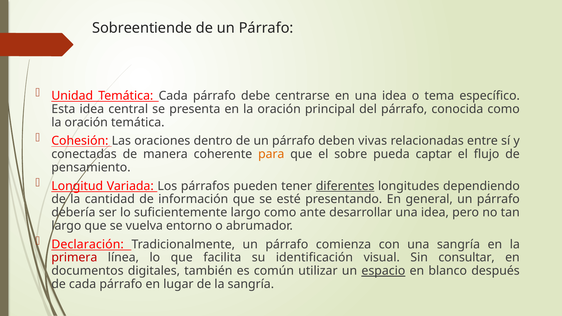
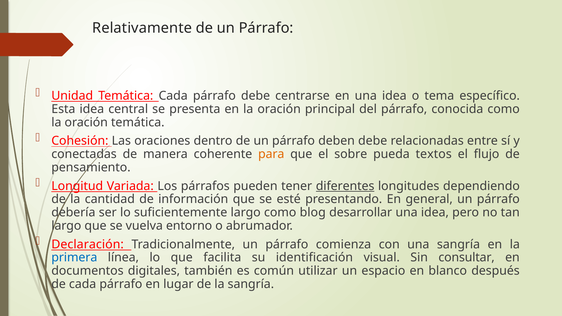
Sobreentiende: Sobreentiende -> Relativamente (142, 28)
deben vivas: vivas -> debe (373, 141)
captar: captar -> textos (434, 154)
ante: ante -> blog (313, 213)
primera colour: red -> blue (74, 258)
espacio underline: present -> none (383, 271)
